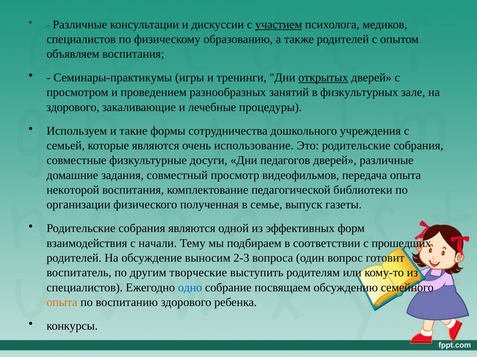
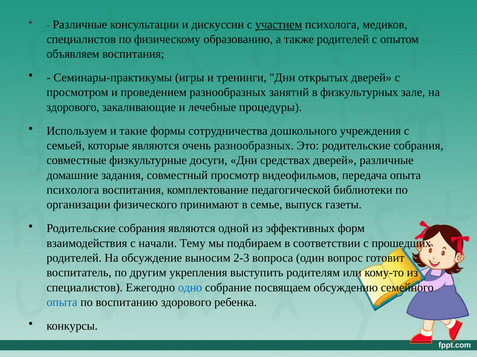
открытых underline: present -> none (323, 78)
очень использование: использование -> разнообразных (254, 146)
педагогов: педагогов -> средствах (285, 161)
некоторой: некоторой -> психолога (73, 190)
полученная: полученная -> принимают (209, 205)
творческие: творческие -> укрепления (198, 273)
опыта colour: orange -> blue (62, 303)
